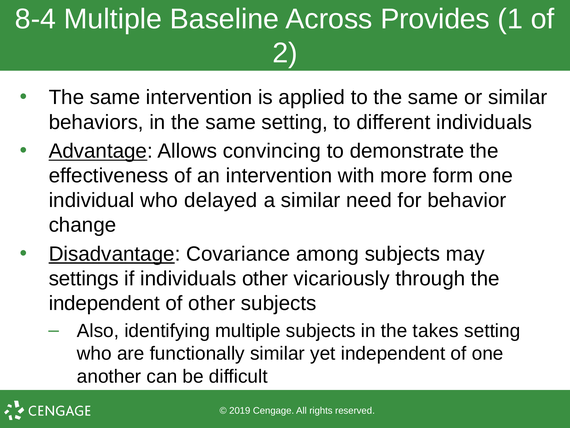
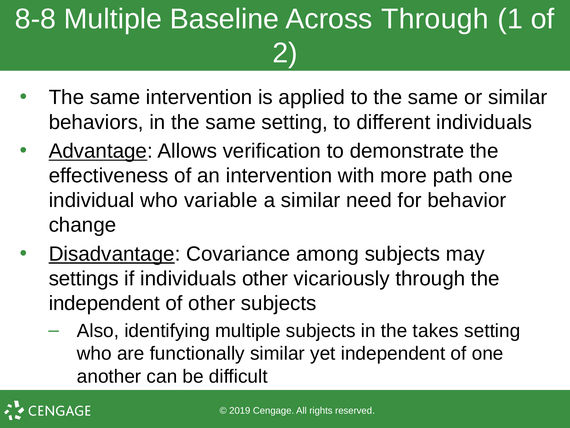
8-4: 8-4 -> 8-8 (35, 19)
Across Provides: Provides -> Through (435, 19)
convincing: convincing -> verification (272, 151)
form: form -> path (453, 176)
delayed: delayed -> variable (221, 200)
